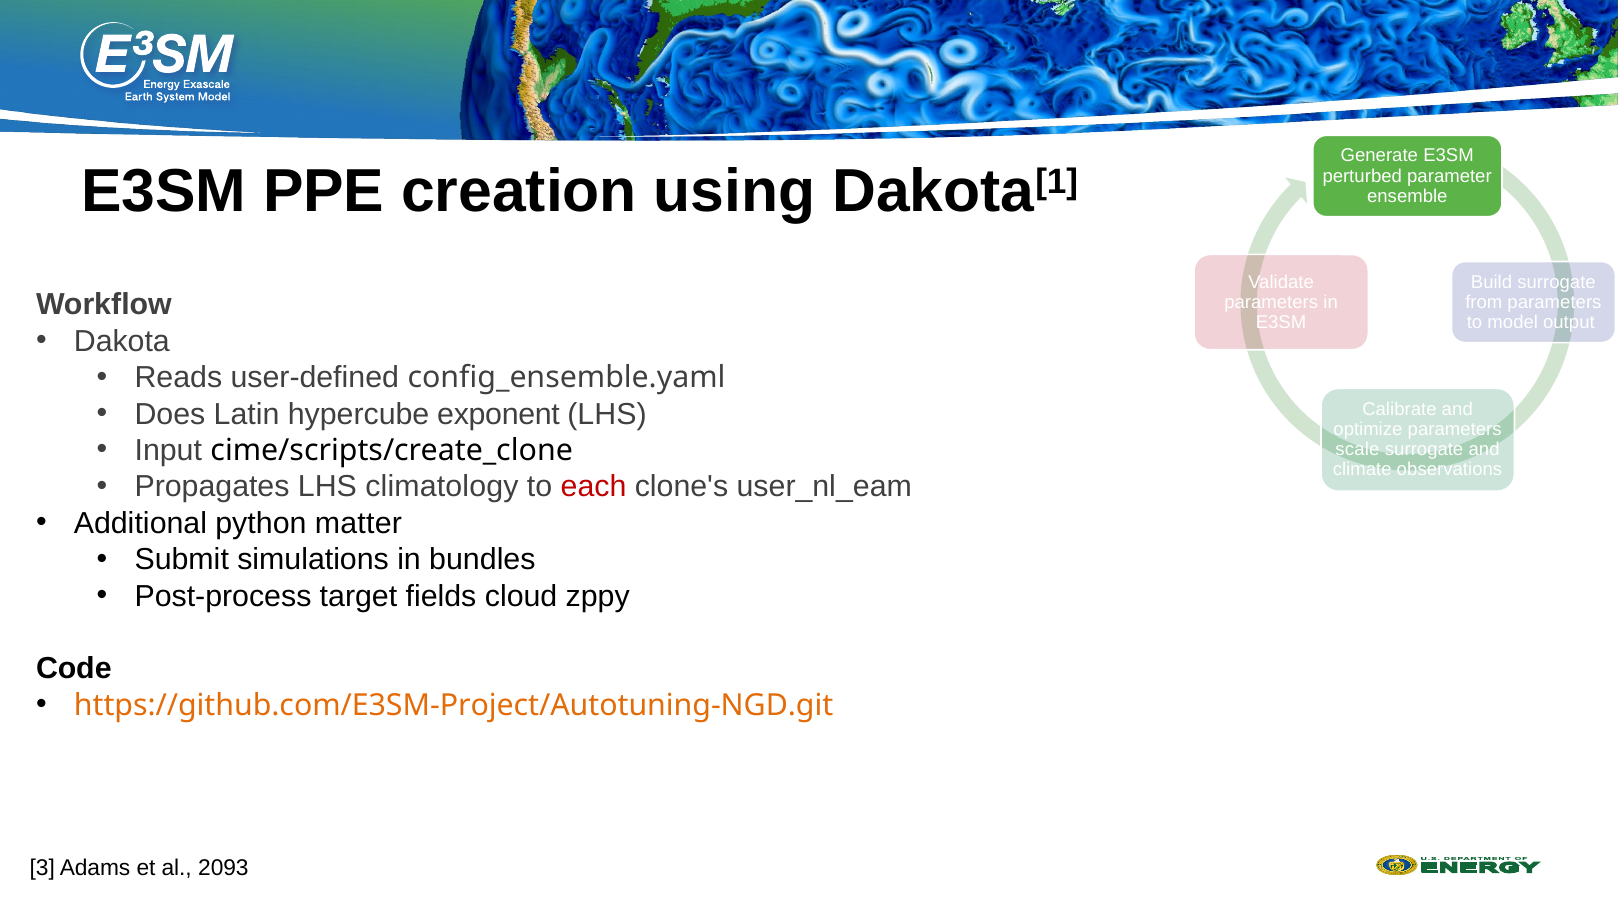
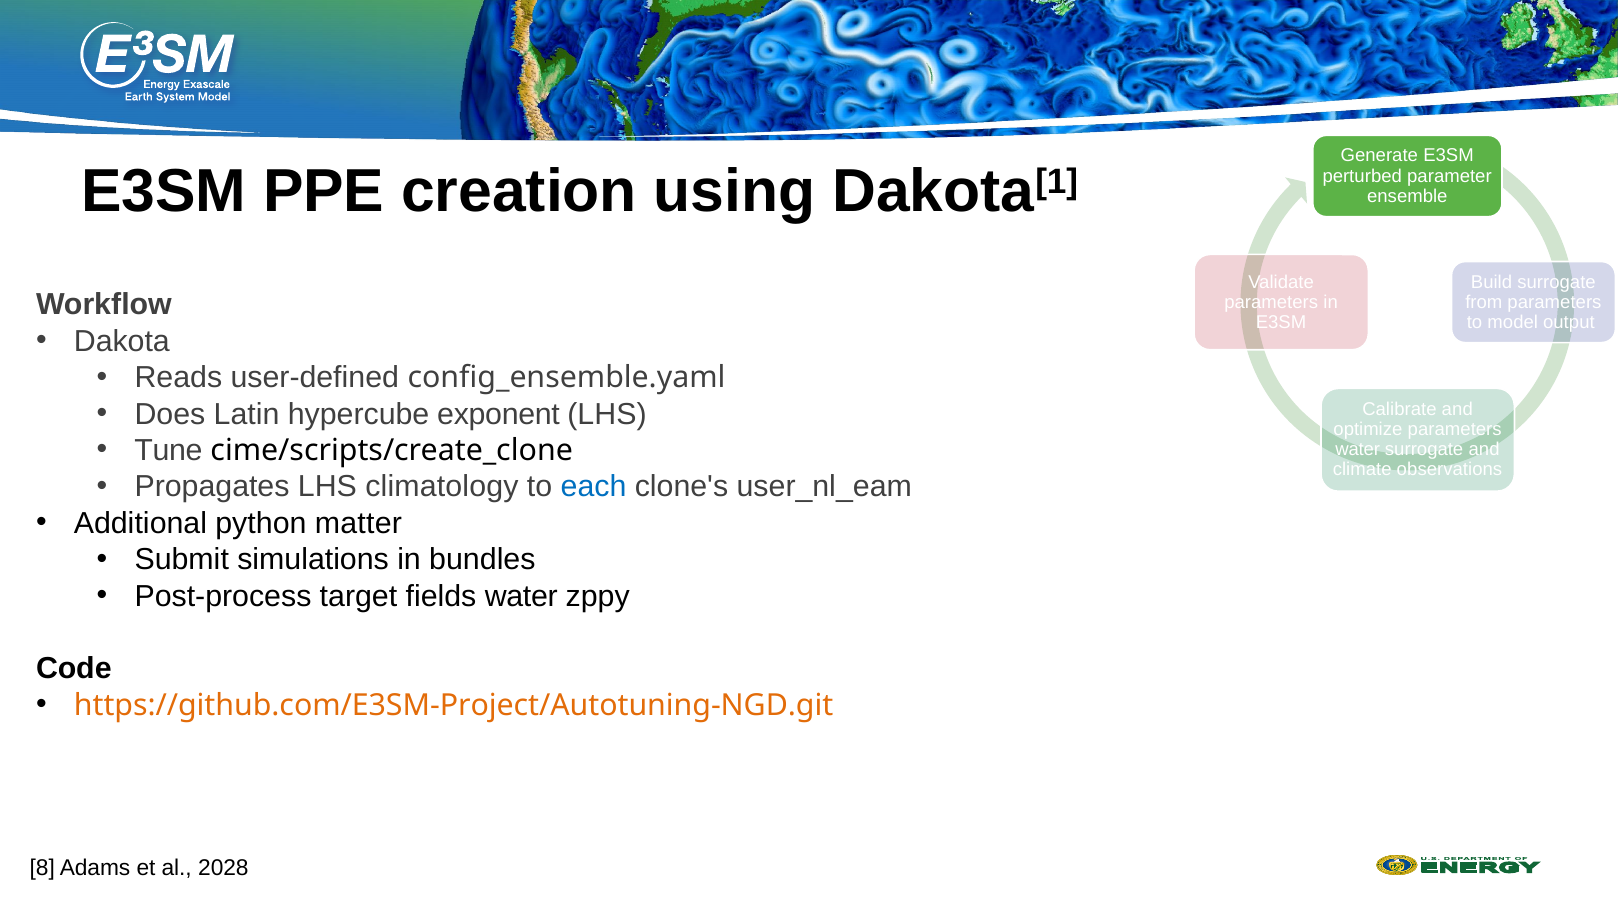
Input: Input -> Tune (168, 450)
scale: scale -> water (1358, 450)
each colour: red -> blue (594, 487)
fields cloud: cloud -> water (521, 596)
3: 3 -> 8 (42, 868)
2093: 2093 -> 2028 (223, 868)
